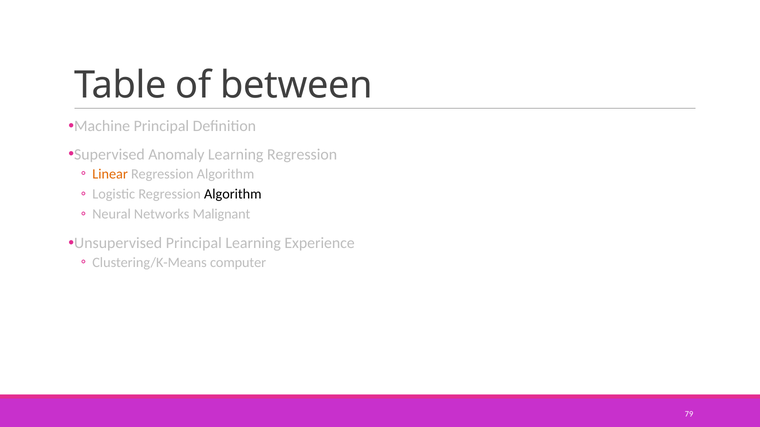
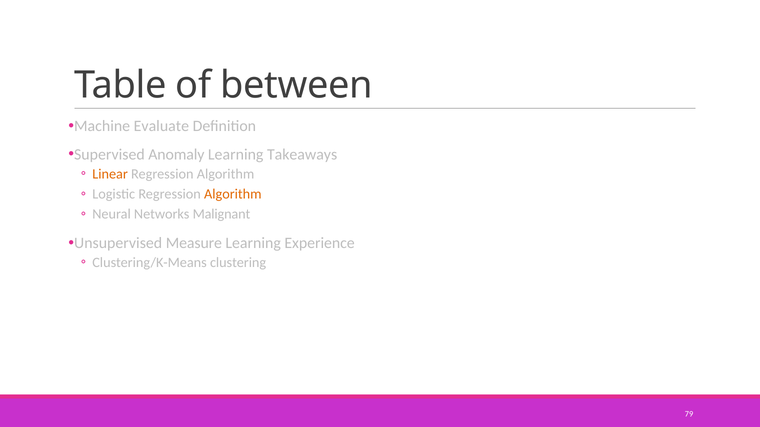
Machine Principal: Principal -> Evaluate (161, 126)
Learning Regression: Regression -> Takeaways (302, 155)
Algorithm colour: black -> orange (233, 194)
Unsupervised Principal: Principal -> Measure (194, 243)
computer: computer -> clustering (238, 263)
